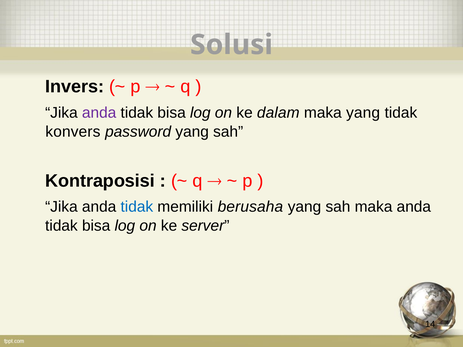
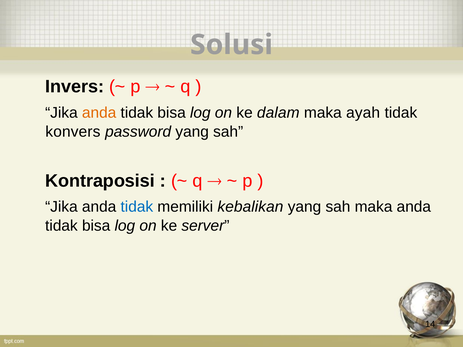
anda colour: purple -> orange (99, 113)
maka yang: yang -> ayah (363, 113)
berusaha: berusaha -> kebalikan (250, 207)
